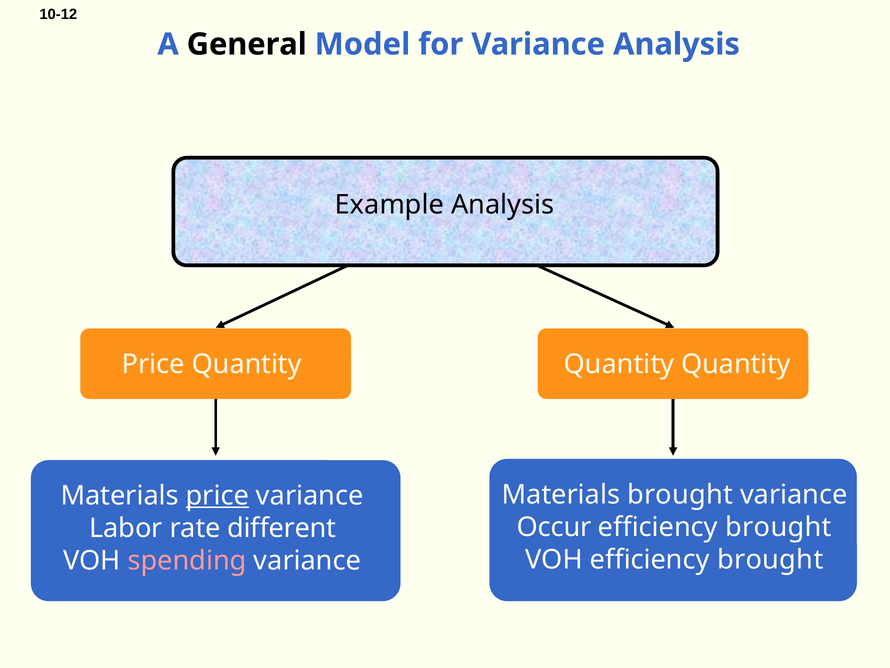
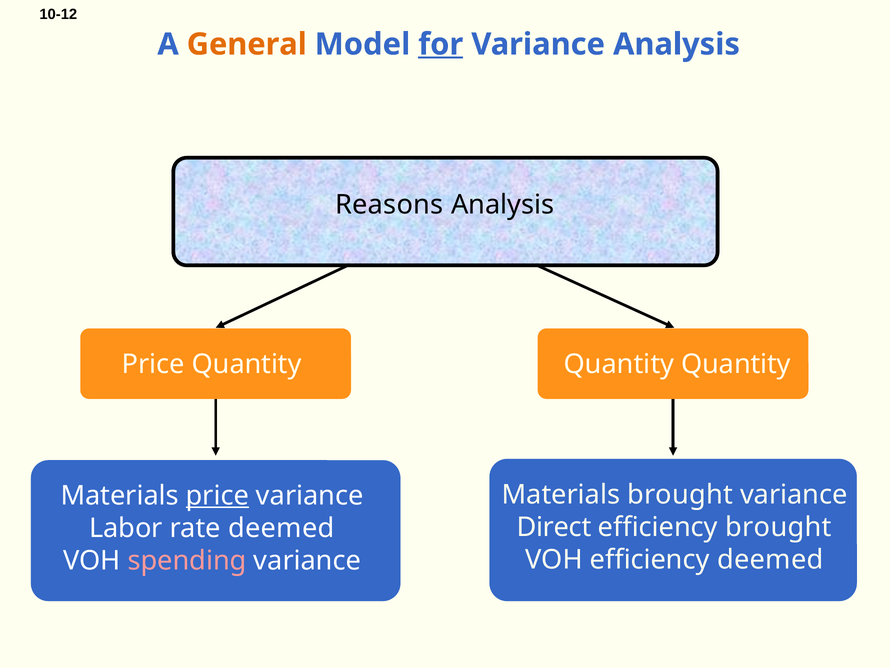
General colour: black -> orange (247, 44)
for underline: none -> present (441, 44)
Example: Example -> Reasons (389, 204)
Occur: Occur -> Direct (554, 527)
rate different: different -> deemed (281, 528)
VOH efficiency brought: brought -> deemed (770, 560)
